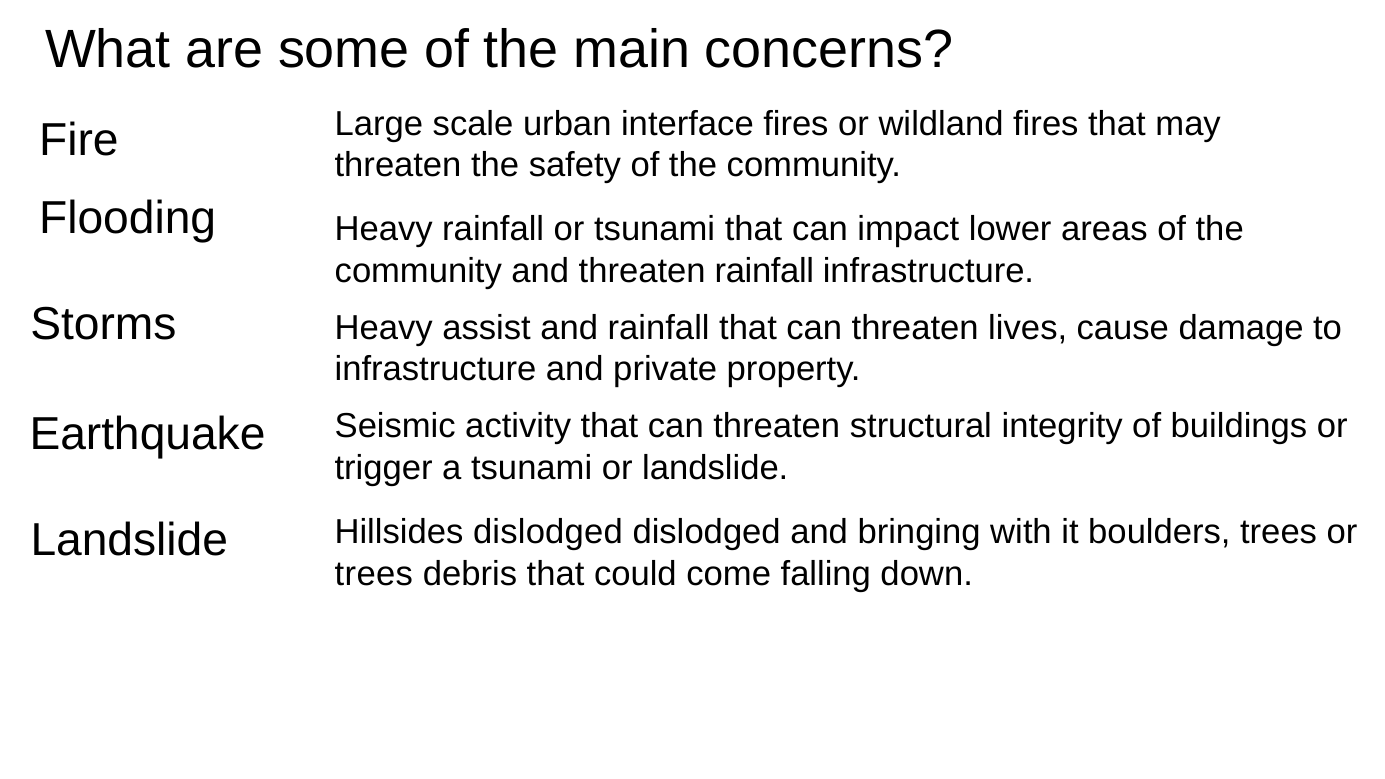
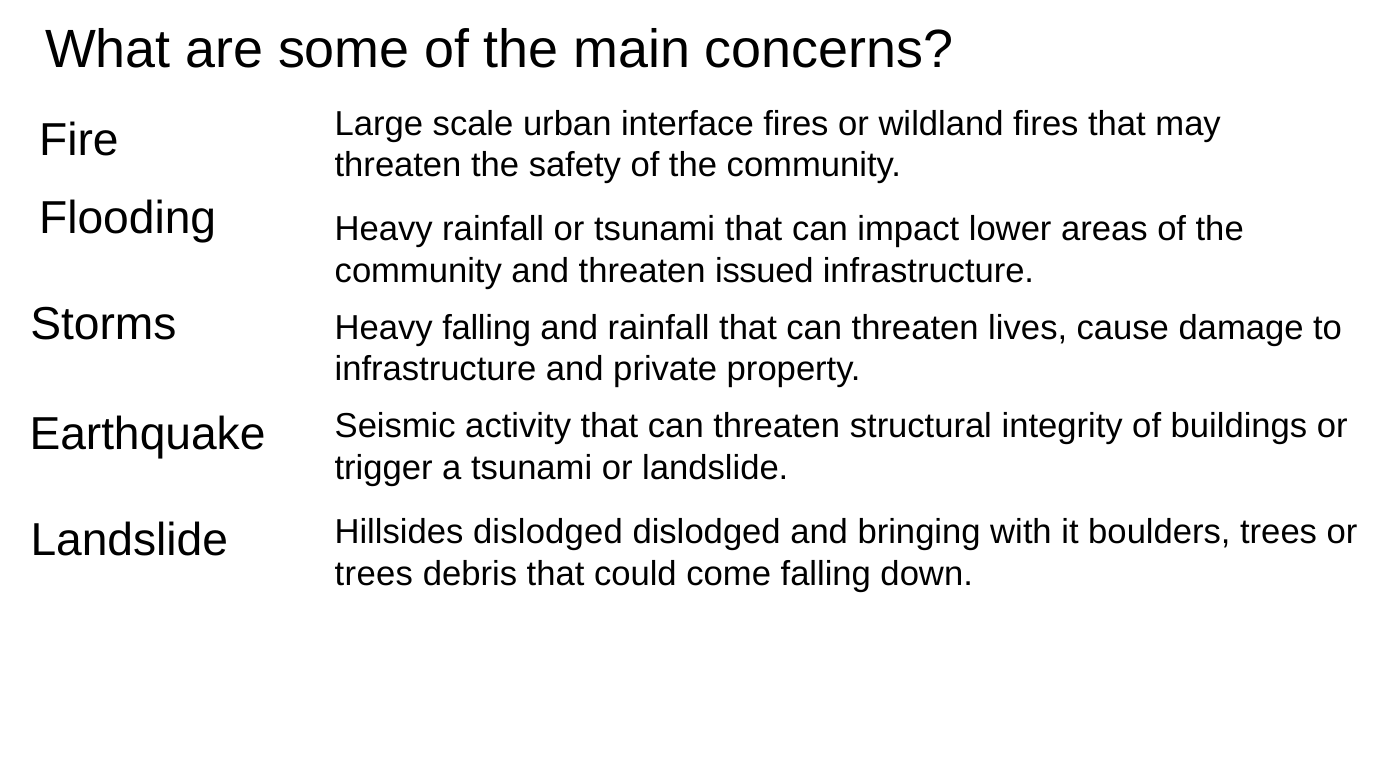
threaten rainfall: rainfall -> issued (764, 271)
Heavy assist: assist -> falling (487, 328)
